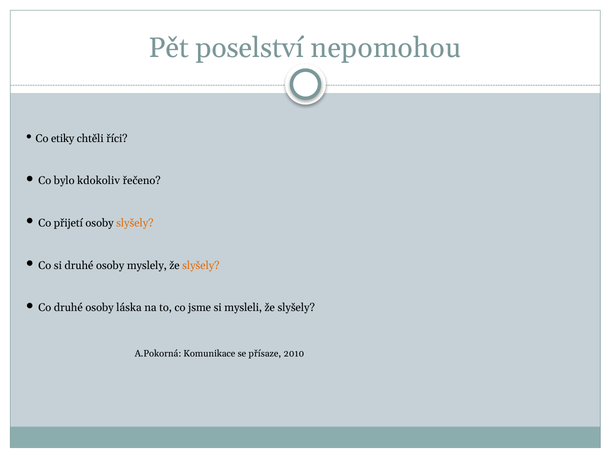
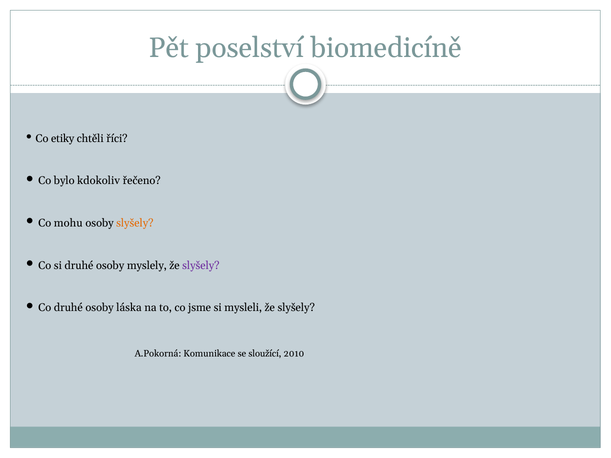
nepomohou: nepomohou -> biomedicíně (386, 48)
přijetí: přijetí -> mohu (68, 223)
slyšely colour: orange -> purple (201, 266)
přísaze: přísaze -> sloužící (265, 354)
